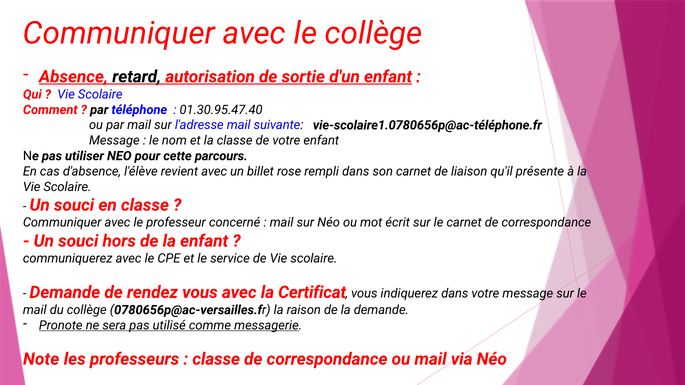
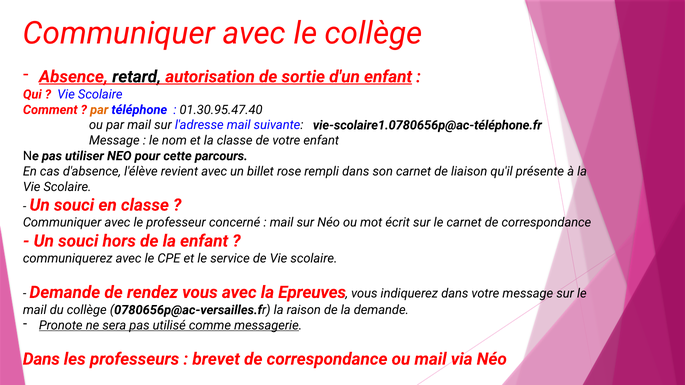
par colour: black -> orange (99, 110)
Certificat: Certificat -> Epreuves (312, 293)
Note: Note -> Dans (41, 359)
classe: classe -> brevet (216, 359)
